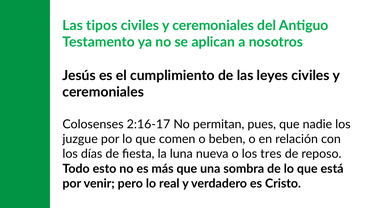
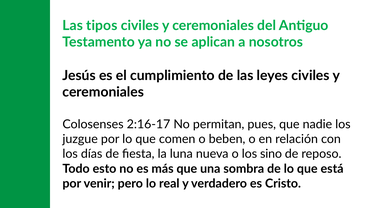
tres: tres -> sino (271, 154)
